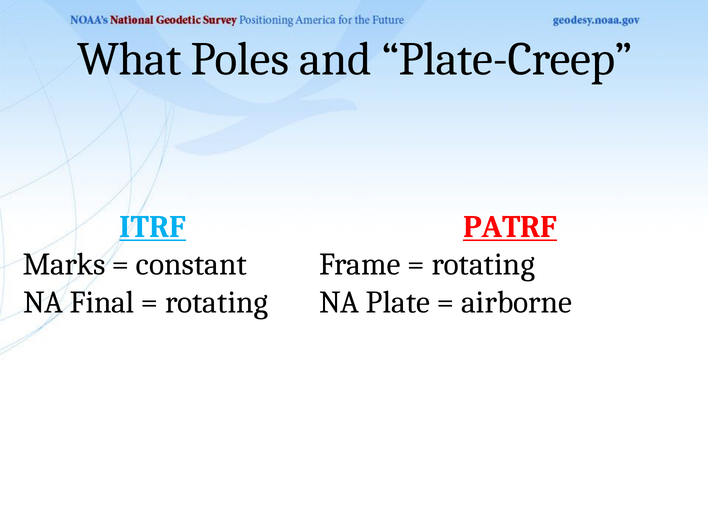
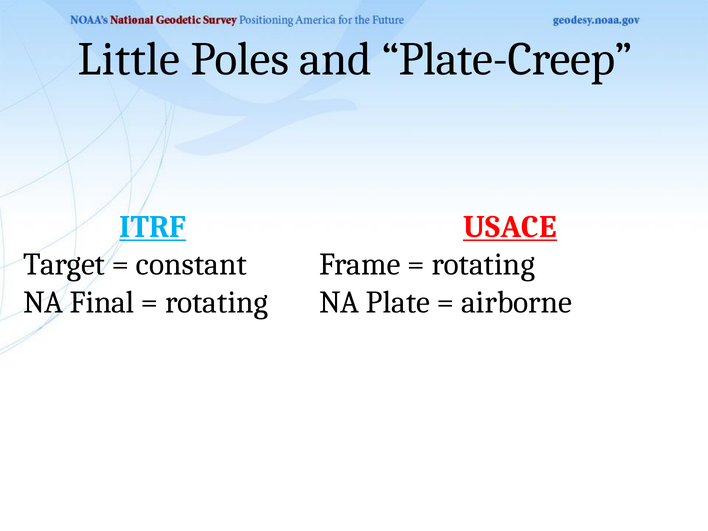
What: What -> Little (129, 59)
PATRF: PATRF -> USACE (510, 227)
Marks: Marks -> Target (64, 264)
